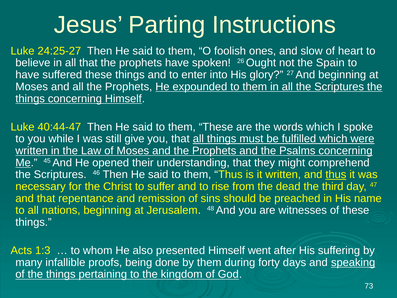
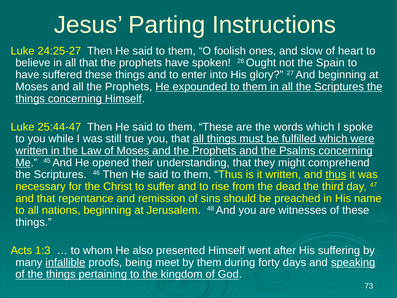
40:44-47: 40:44-47 -> 25:44-47 (59, 127)
give: give -> true (134, 139)
infallible underline: none -> present (65, 262)
done: done -> meet (167, 262)
